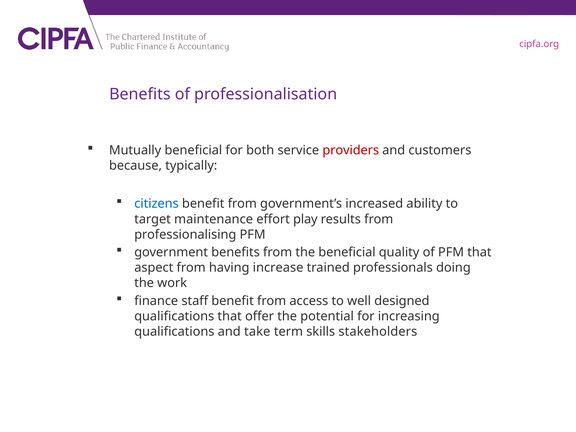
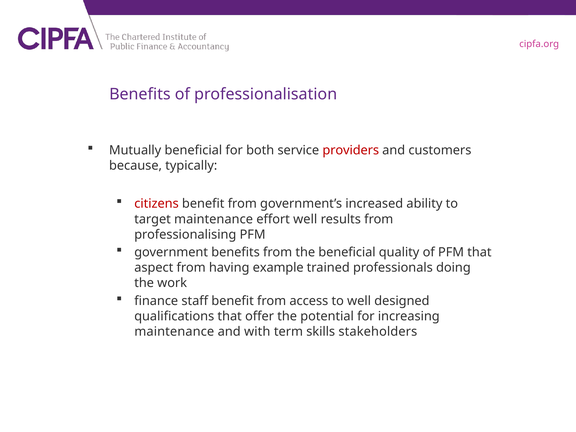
citizens colour: blue -> red (157, 204)
effort play: play -> well (305, 219)
increase: increase -> example (278, 268)
qualifications: qualifications -> maintenance (174, 332)
take: take -> with (257, 332)
